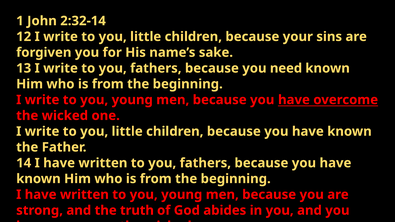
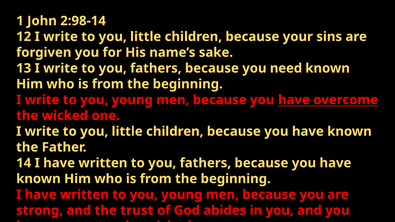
2:32-14: 2:32-14 -> 2:98-14 (83, 21)
truth: truth -> trust (137, 211)
